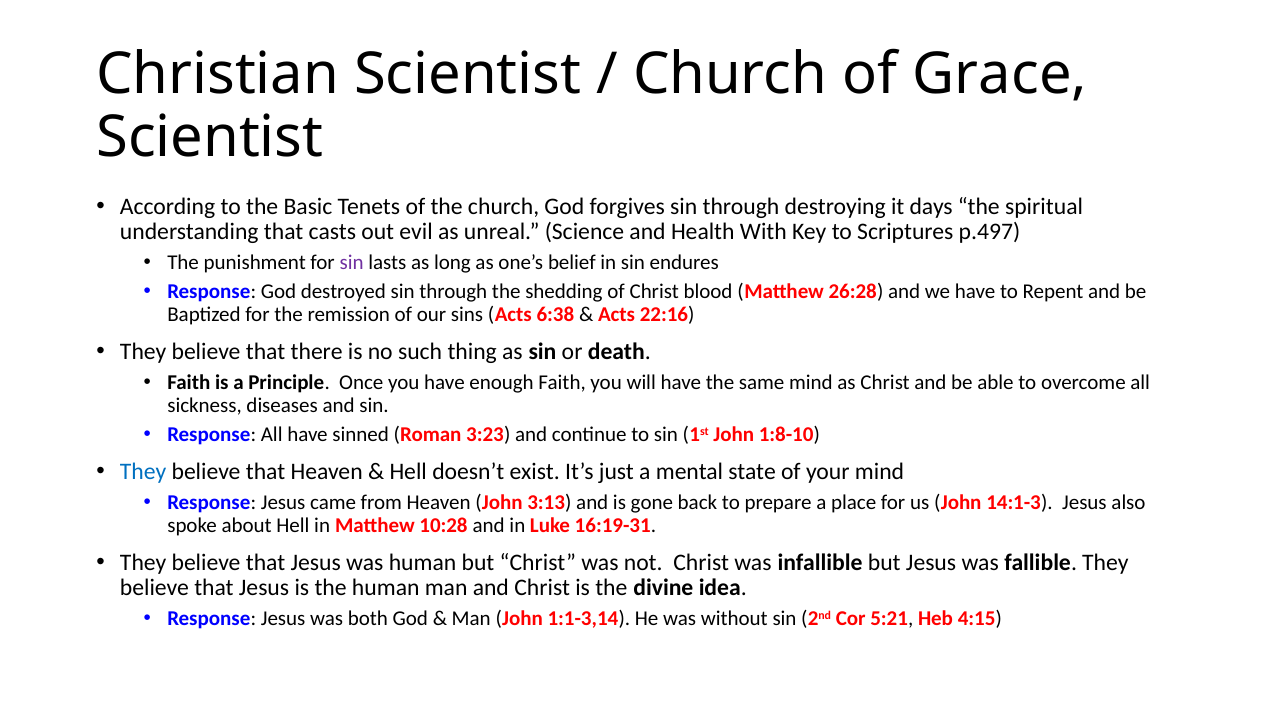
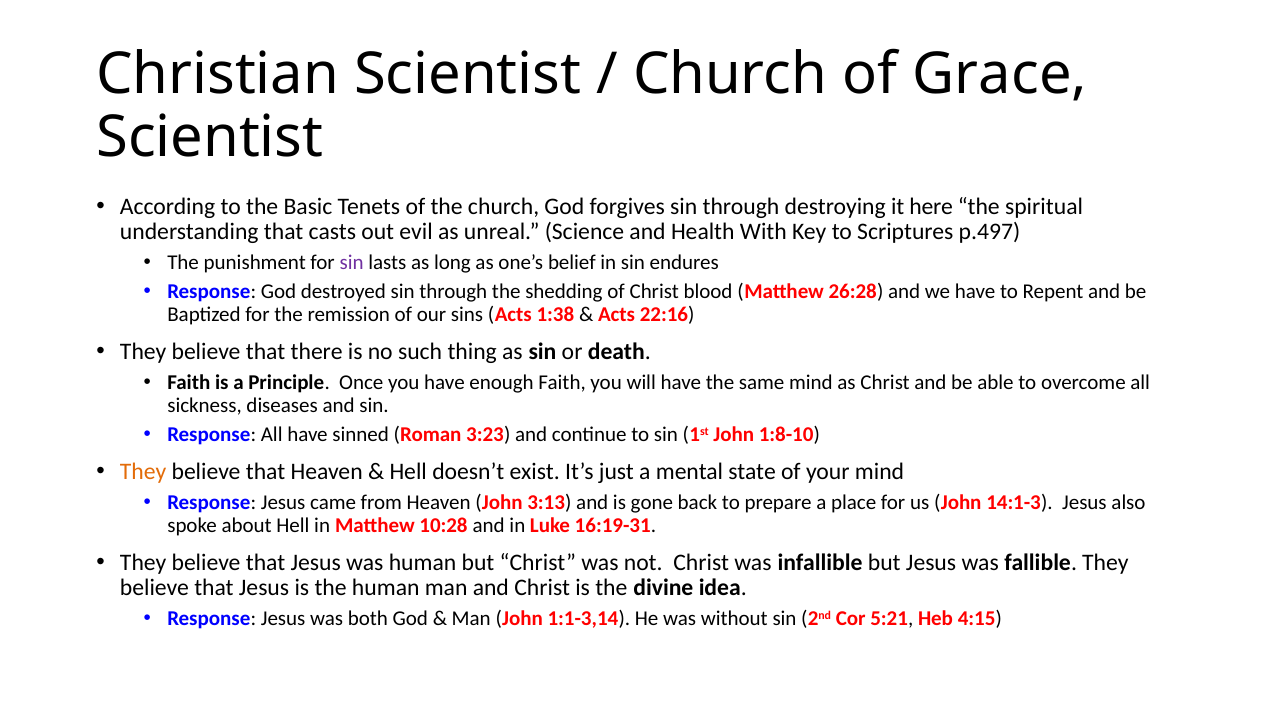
days: days -> here (931, 207)
6:38: 6:38 -> 1:38 (555, 315)
They colour: blue -> orange (143, 472)
